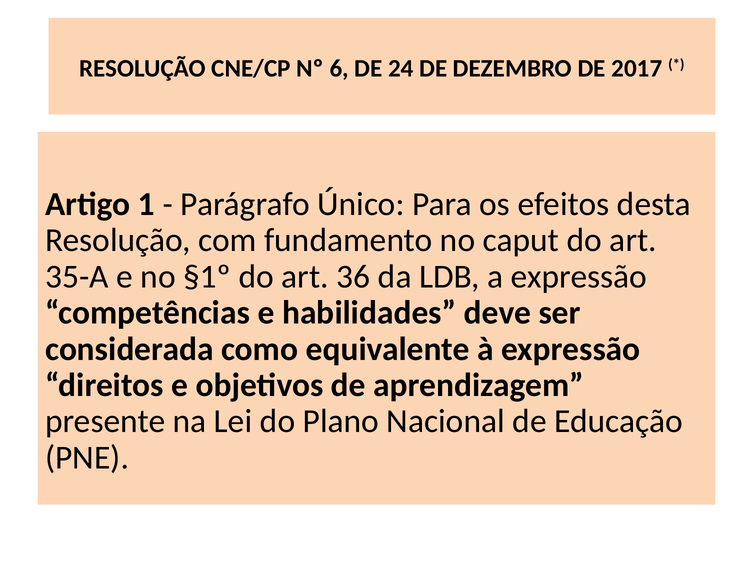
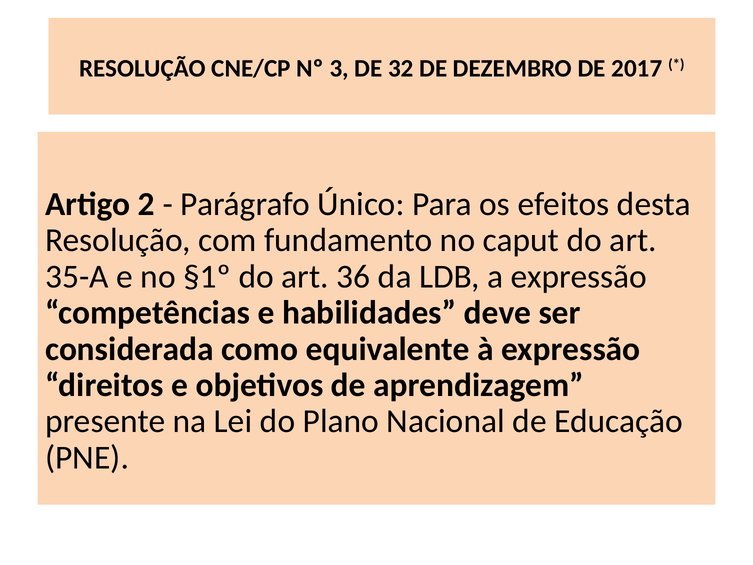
6: 6 -> 3 (339, 68)
24: 24 -> 32 (401, 68)
1: 1 -> 2 (146, 204)
